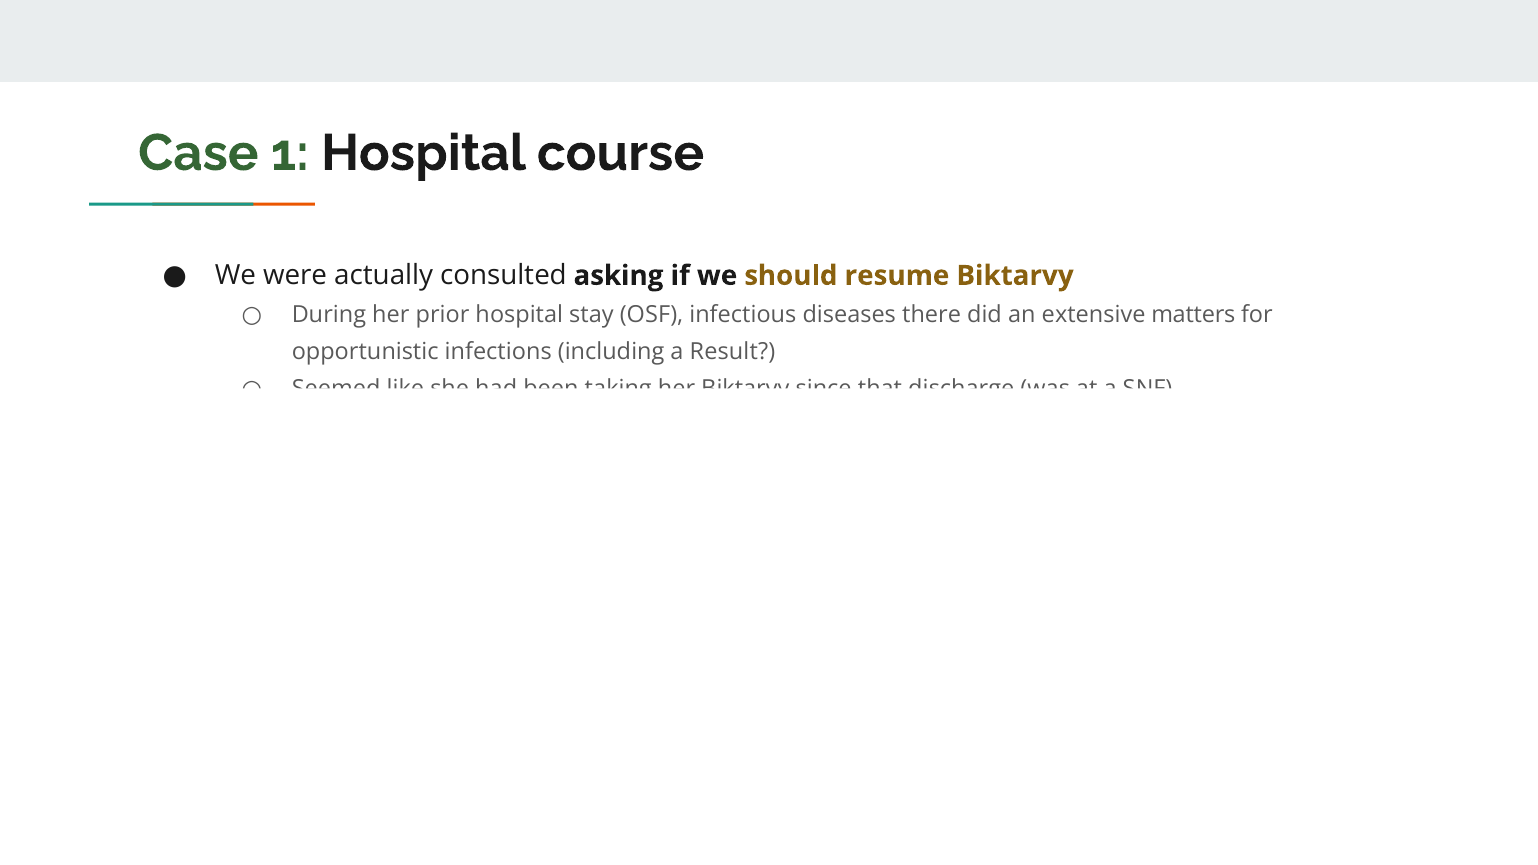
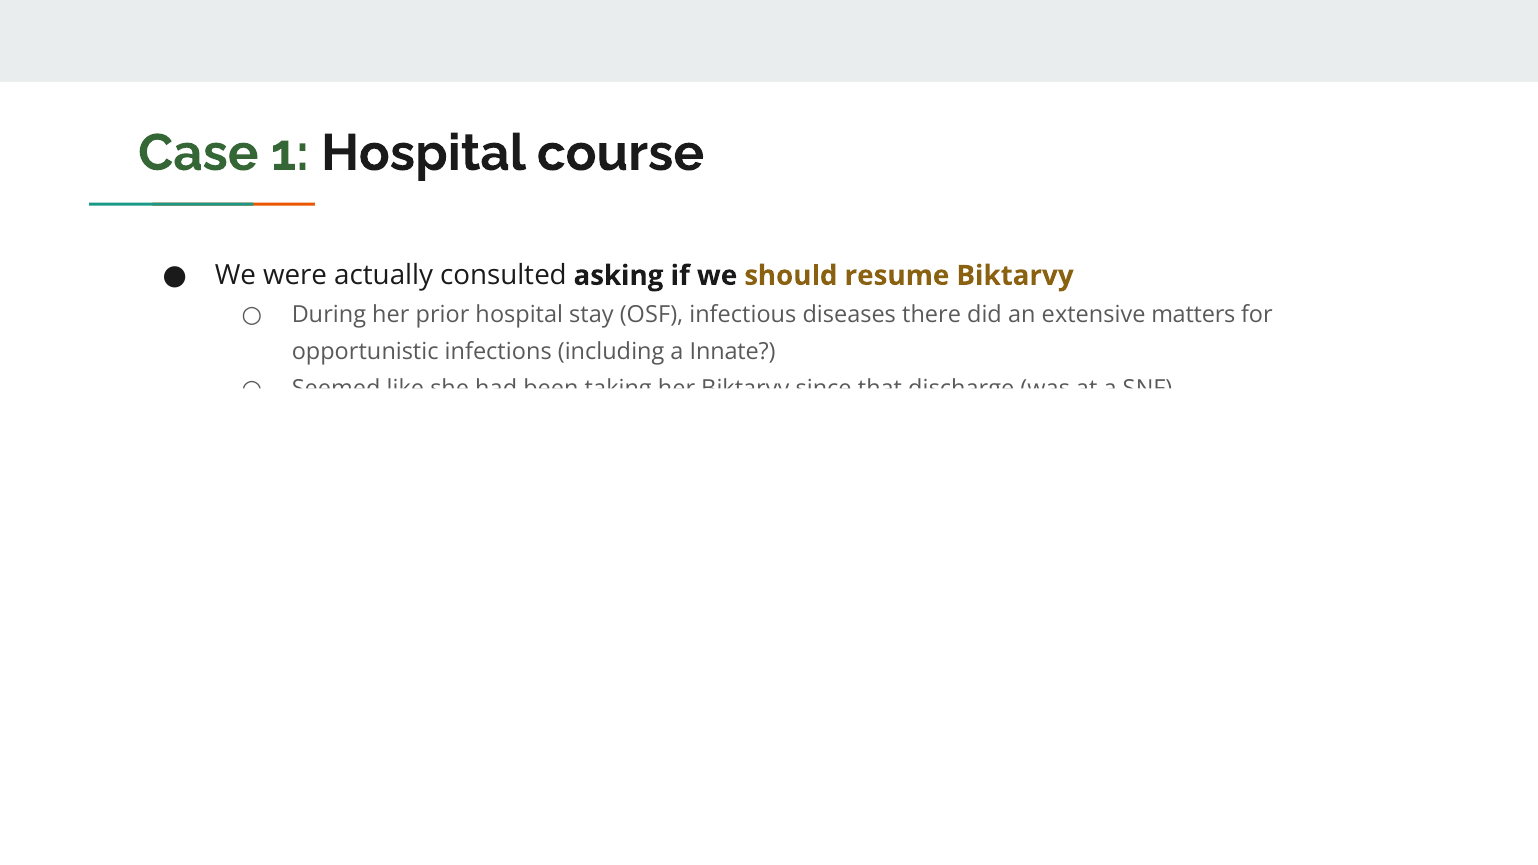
Result: Result -> Innate (733, 352)
